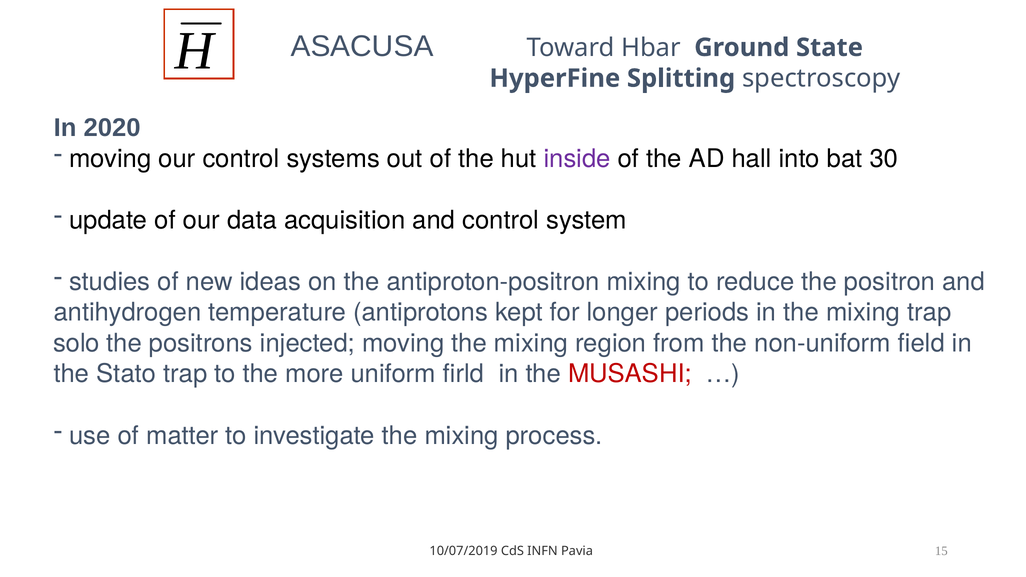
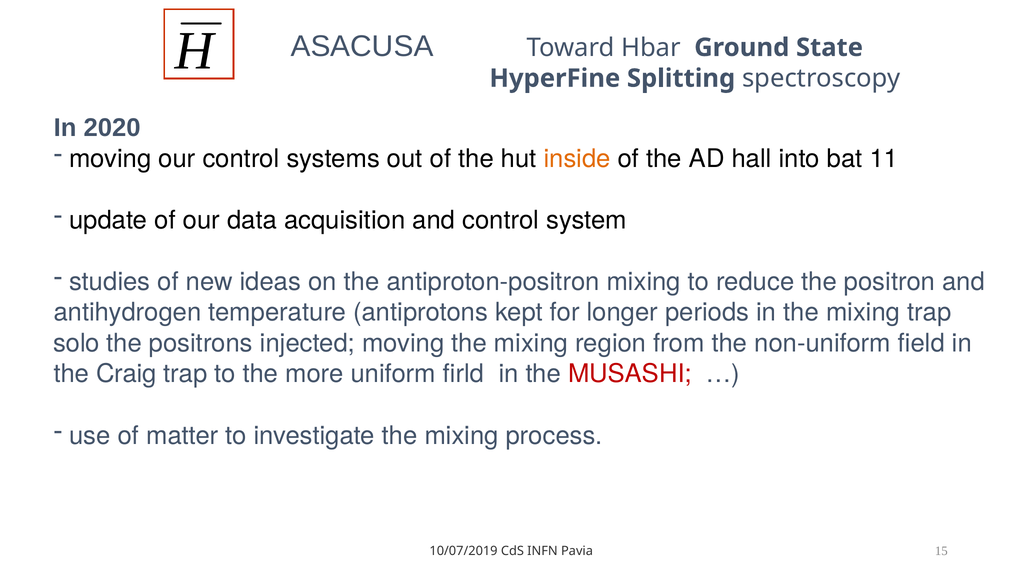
inside colour: purple -> orange (577, 159)
30: 30 -> 11 (884, 159)
Stato: Stato -> Craig (126, 374)
